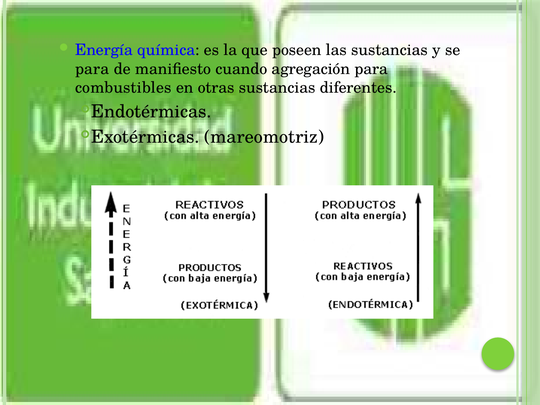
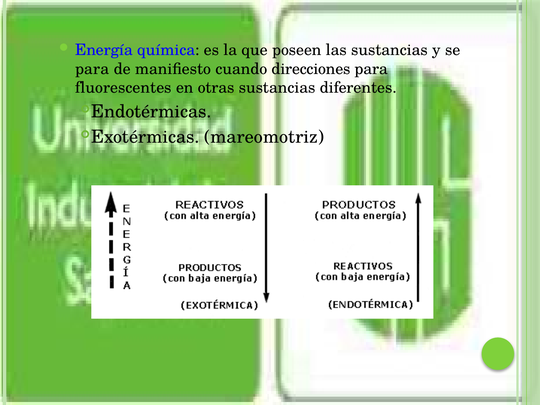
agregación: agregación -> direcciones (311, 69)
combustibles: combustibles -> fluorescentes (123, 88)
